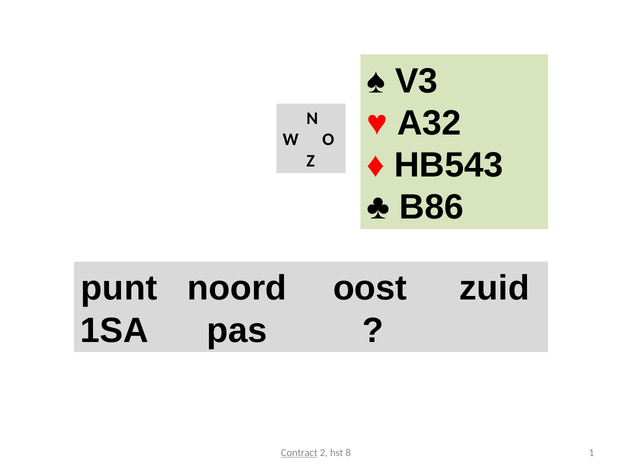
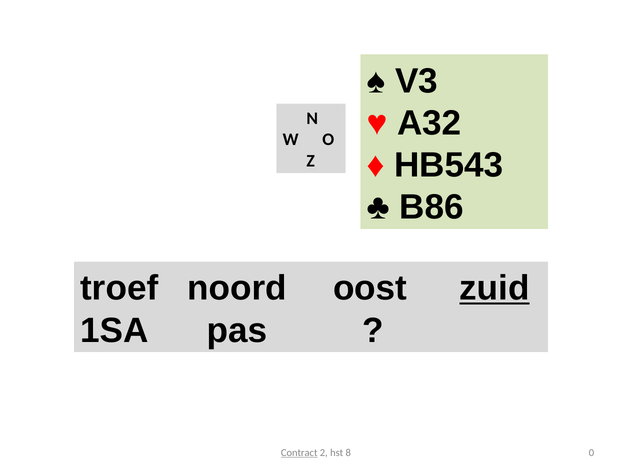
punt: punt -> troef (119, 288)
zuid underline: none -> present (494, 288)
1: 1 -> 0 (591, 453)
